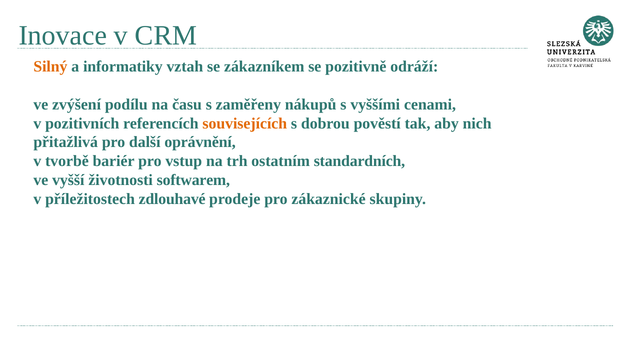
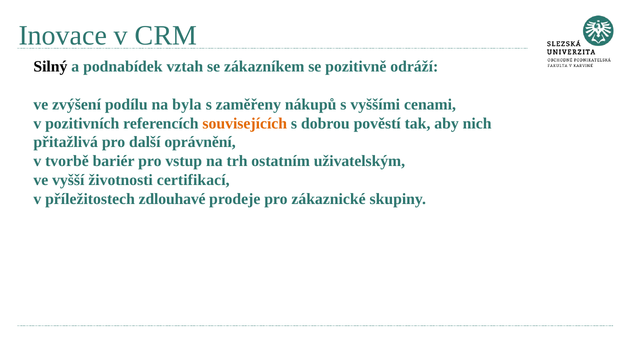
Silný colour: orange -> black (50, 67)
informatiky: informatiky -> podnabídek (123, 67)
času: času -> byla (187, 104)
standardních: standardních -> uživatelským (359, 161)
softwarem: softwarem -> certifikací (193, 180)
